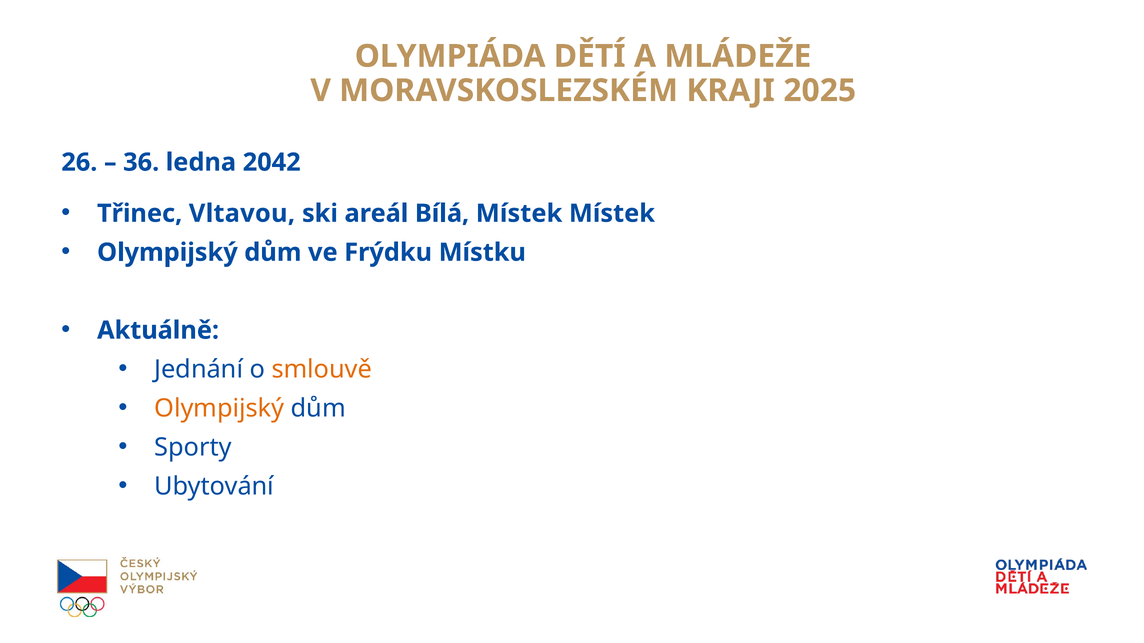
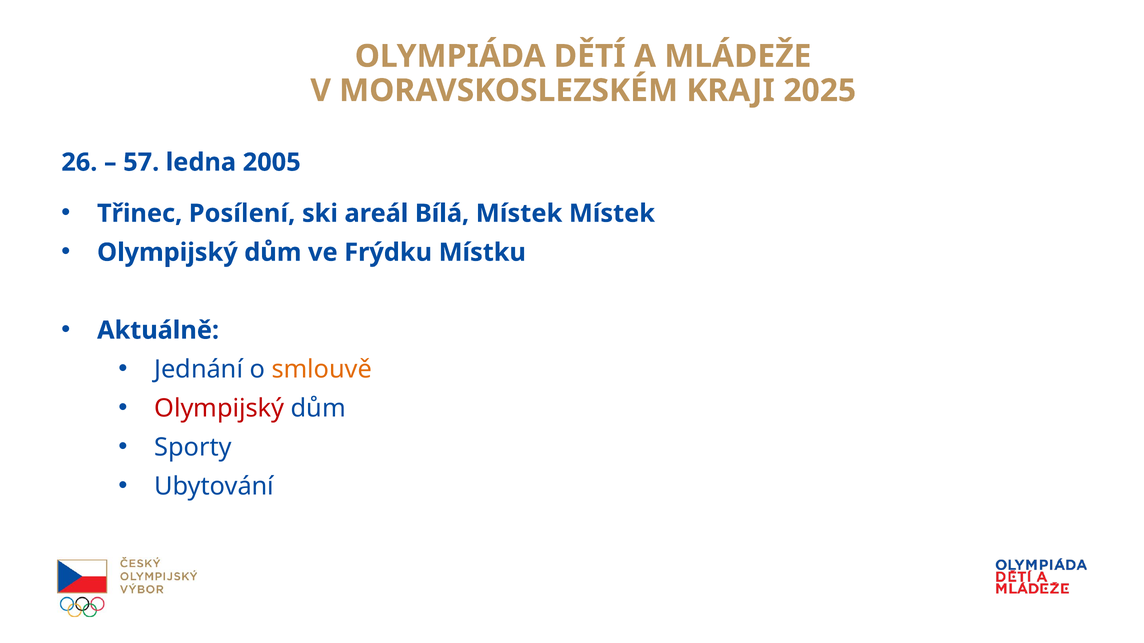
36: 36 -> 57 (141, 162)
2042: 2042 -> 2005 (272, 162)
Vltavou: Vltavou -> Posílení (242, 214)
Olympijský colour: orange -> red (219, 409)
